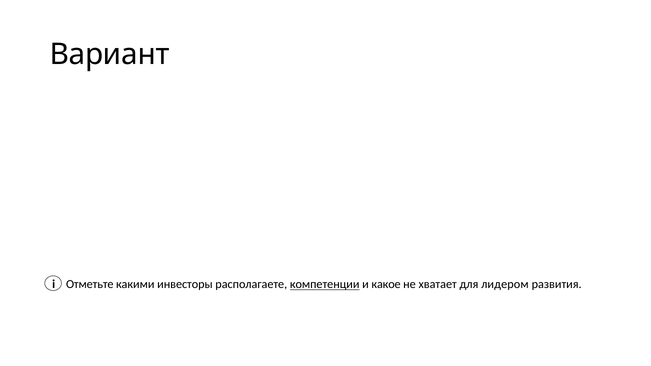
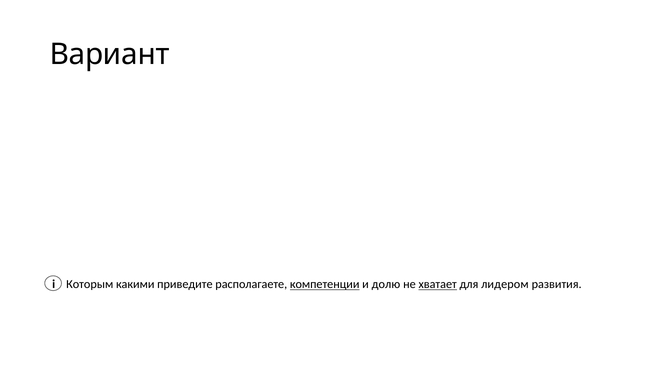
Отметьте: Отметьте -> Которым (90, 285)
инвесторы: инвесторы -> приведите (185, 285)
какое: какое -> долю (386, 285)
хватает underline: none -> present (438, 285)
